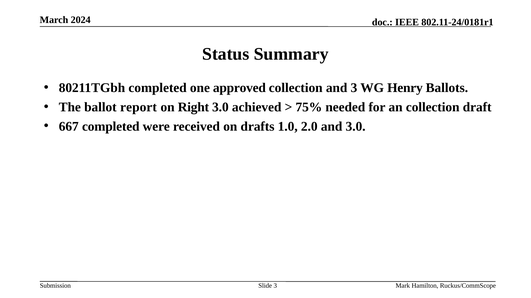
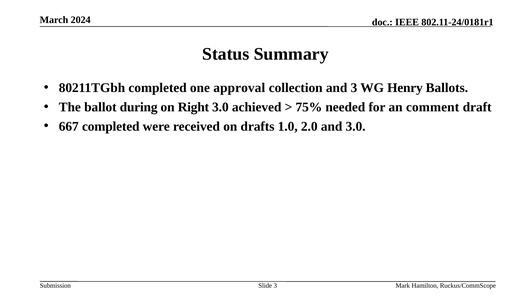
approved: approved -> approval (239, 88)
report: report -> during (139, 107)
an collection: collection -> comment (433, 107)
